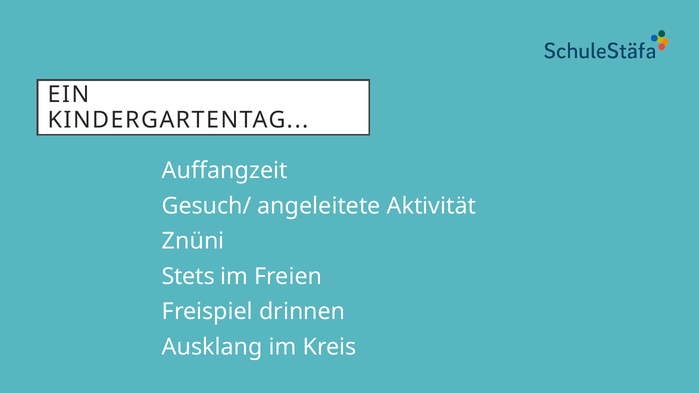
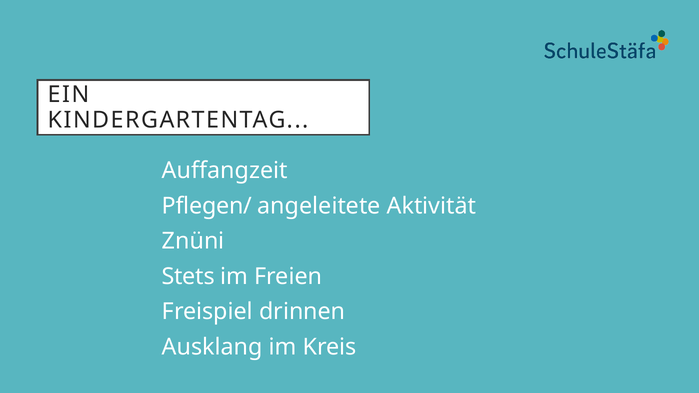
Gesuch/: Gesuch/ -> Pflegen/ (207, 206)
